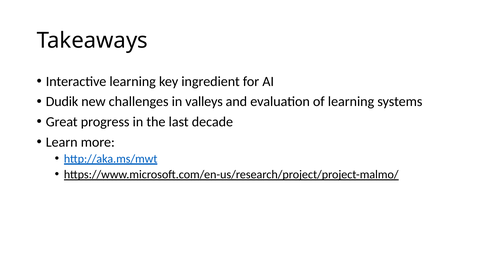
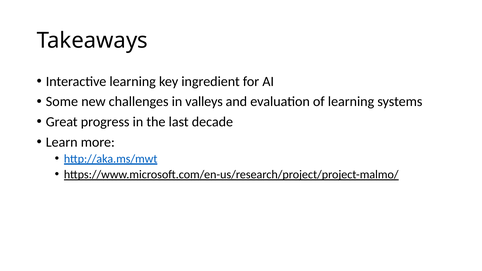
Dudik: Dudik -> Some (62, 102)
